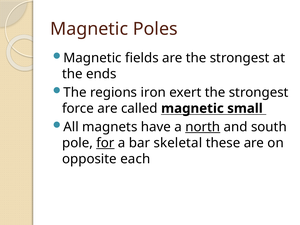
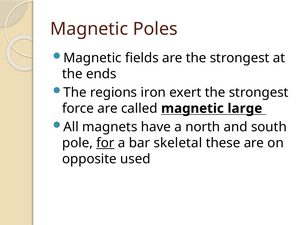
small: small -> large (245, 108)
north underline: present -> none (203, 127)
each: each -> used (135, 159)
